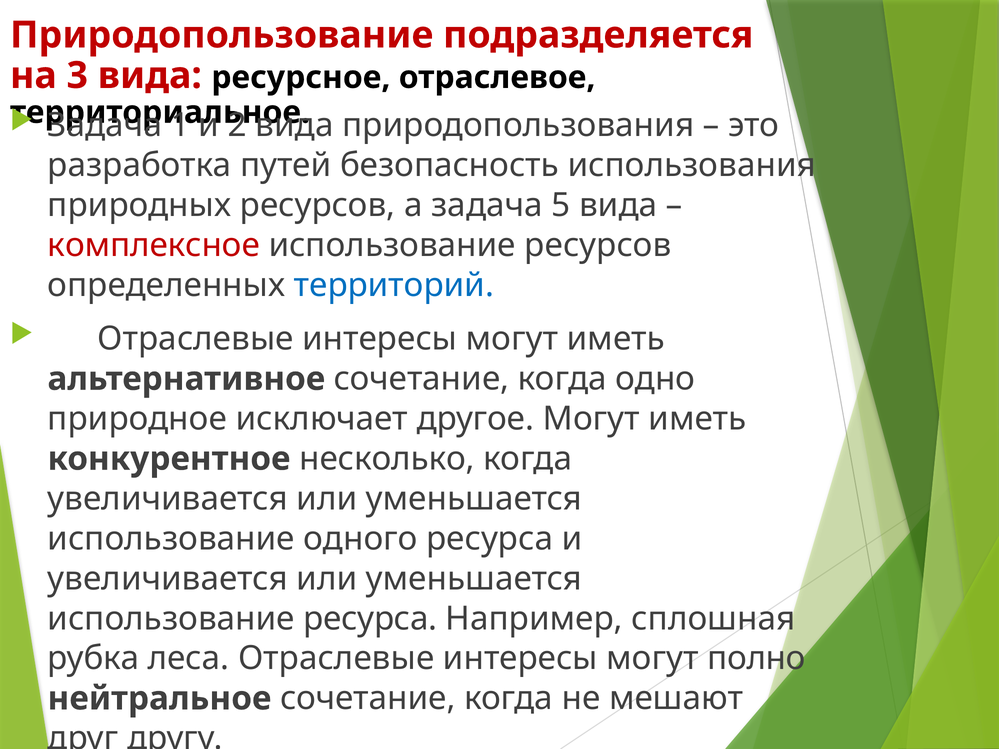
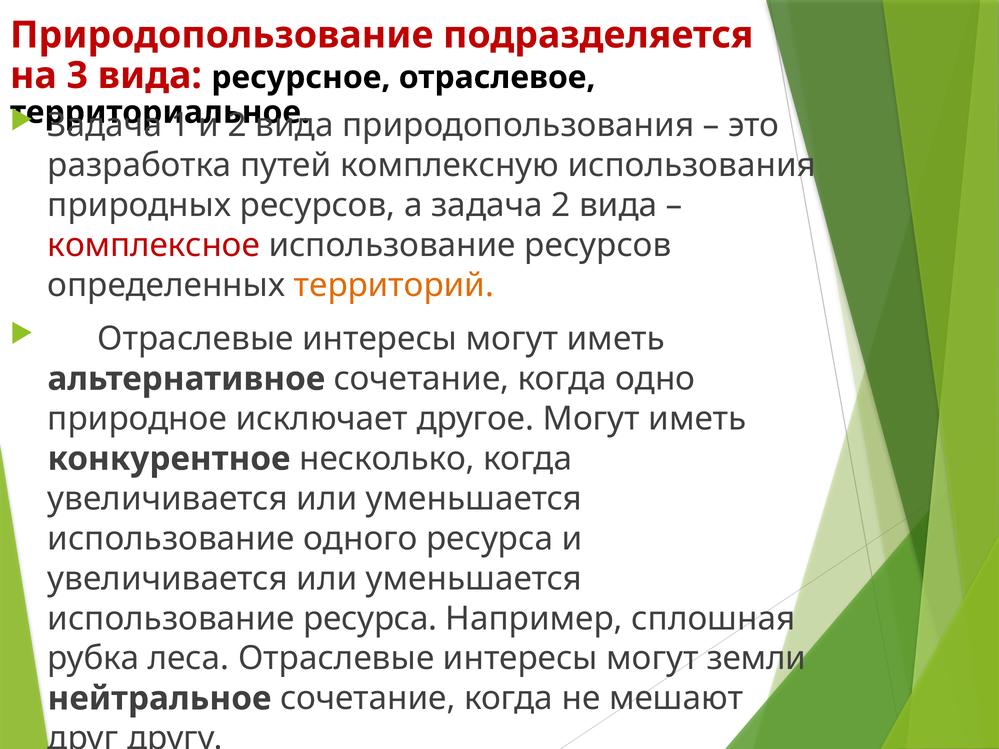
безопасность: безопасность -> комплексную (450, 165)
задача 5: 5 -> 2 (561, 205)
территорий colour: blue -> orange (394, 285)
полно: полно -> земли (757, 659)
